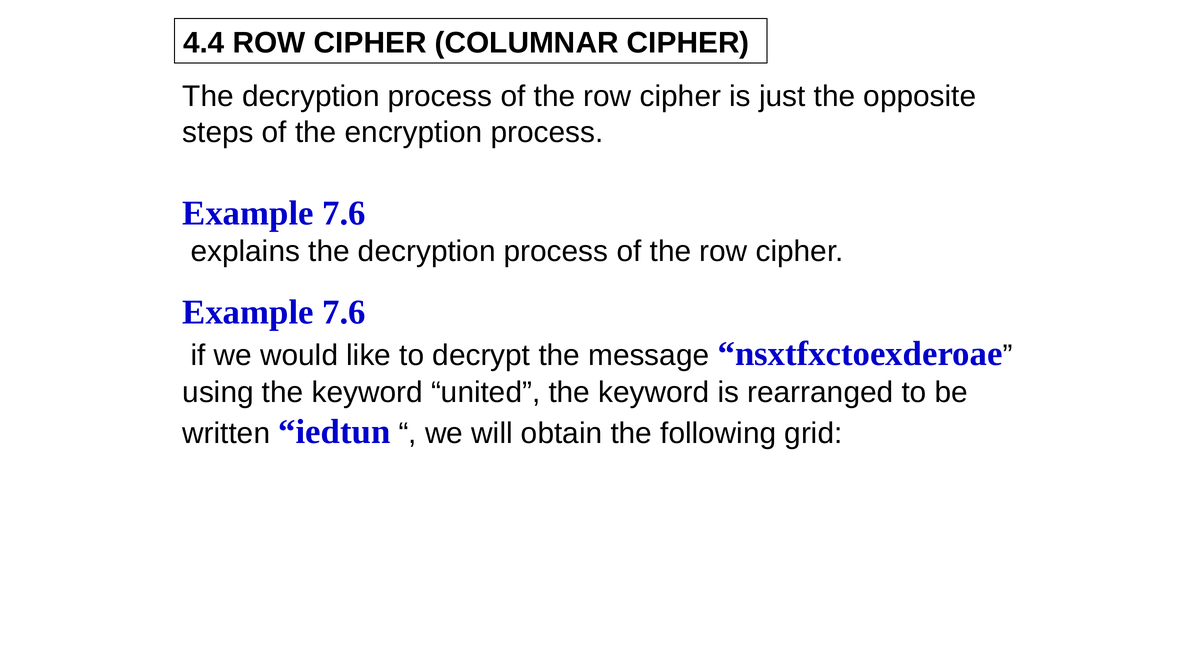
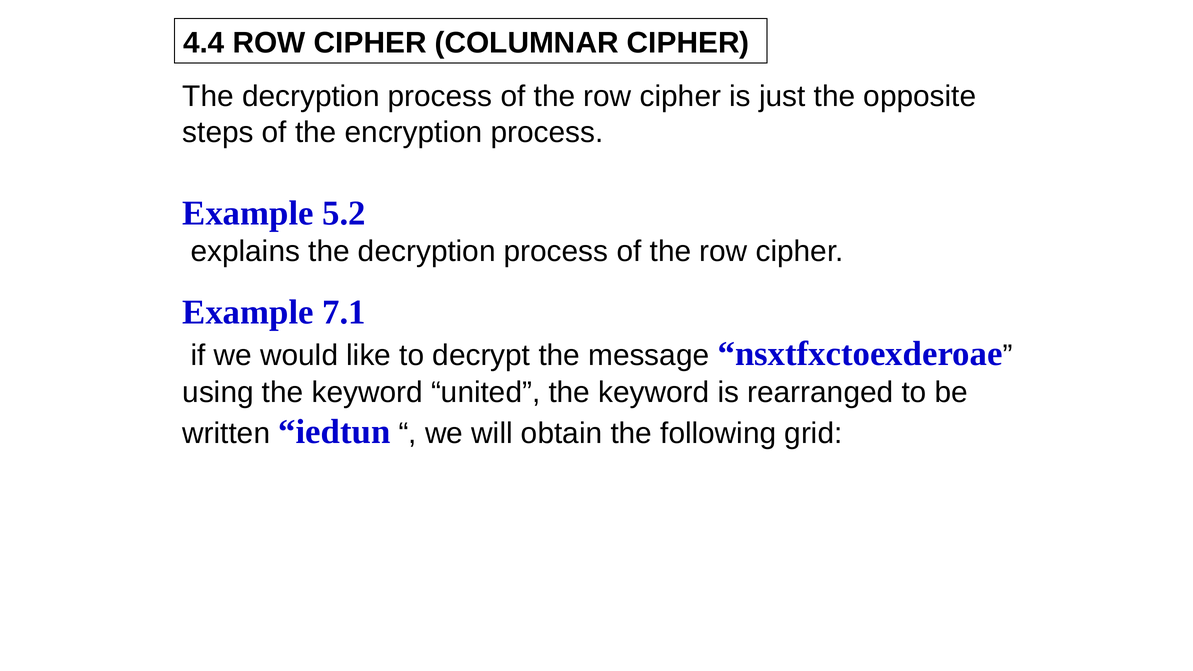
7.6: 7.6 -> 5.2 (344, 213)
7.6: 7.6 -> 7.1 (344, 312)
